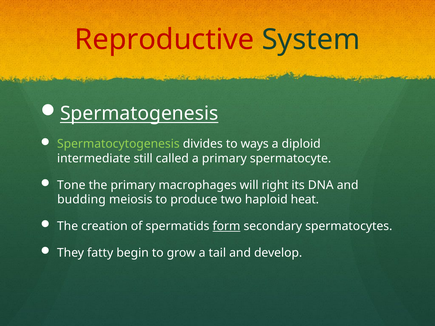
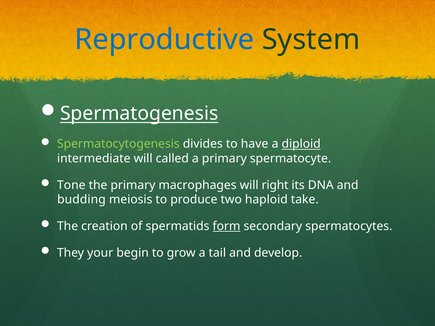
Reproductive colour: red -> blue (164, 40)
ways: ways -> have (255, 144)
diploid underline: none -> present (301, 144)
intermediate still: still -> will (143, 159)
heat: heat -> take (305, 200)
fatty: fatty -> your (100, 253)
